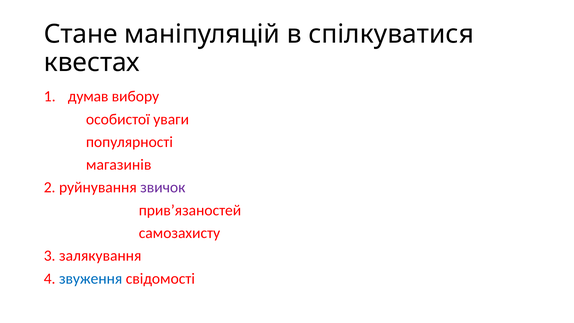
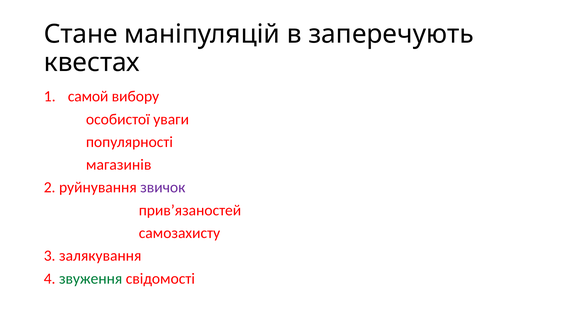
спілкуватися: спілкуватися -> заперечують (391, 34)
думав: думав -> самой (88, 96)
звуження colour: blue -> green (91, 278)
